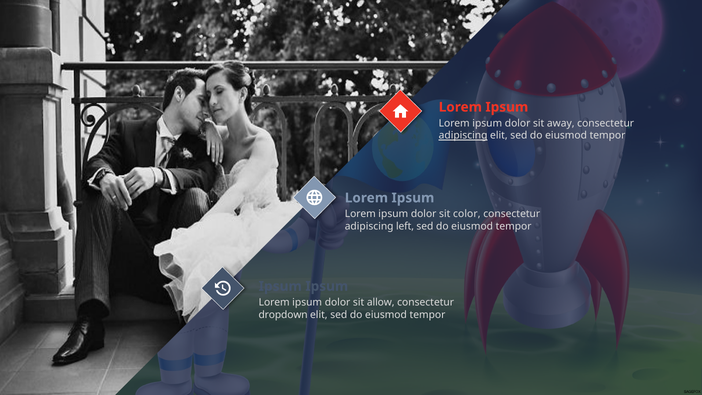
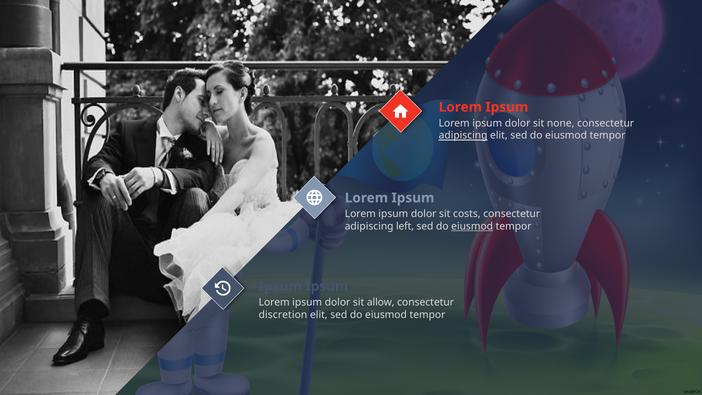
away: away -> none (561, 123)
color: color -> costs (467, 214)
eiusmod underline: none -> present (472, 226)
dropdown: dropdown -> discretion (283, 315)
